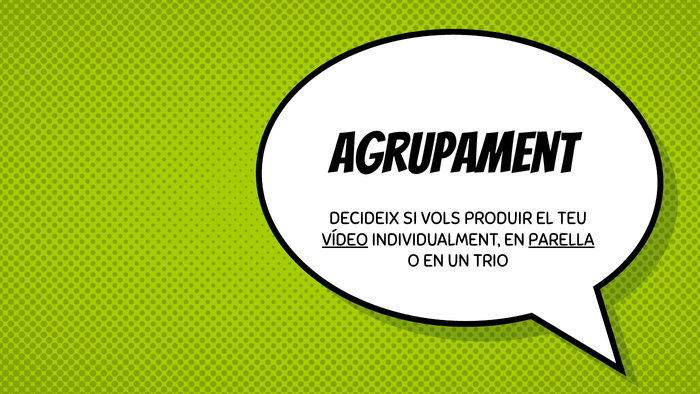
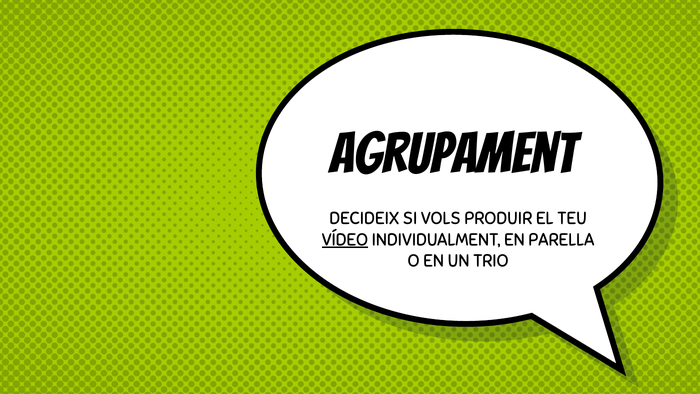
PARELLA underline: present -> none (561, 240)
